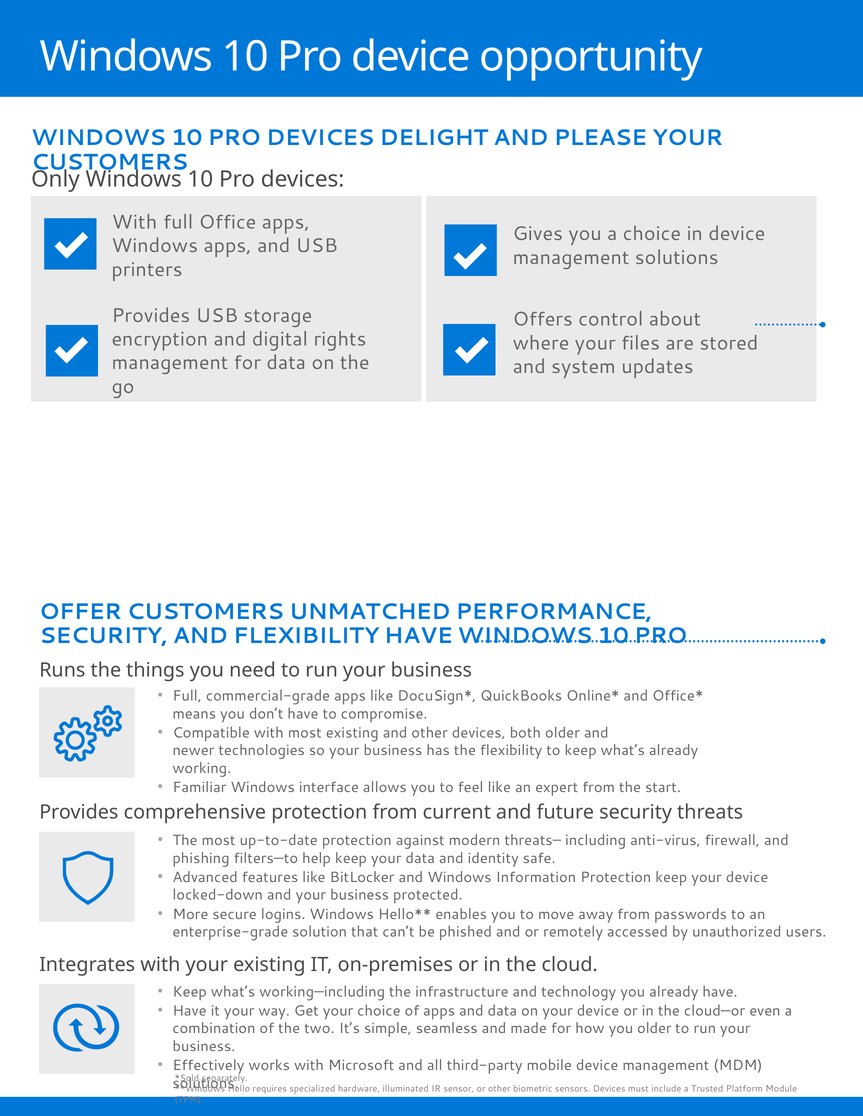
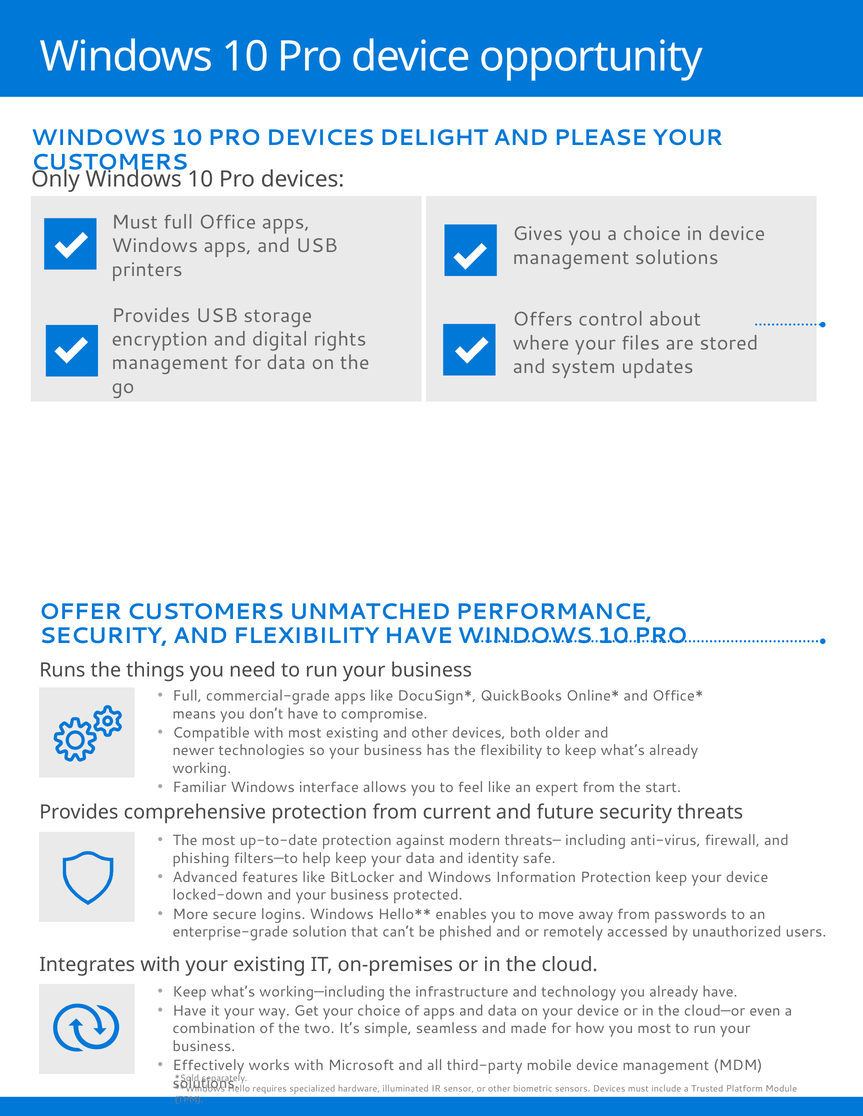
With: With -> Must (135, 222)
you older: older -> most (654, 1029)
